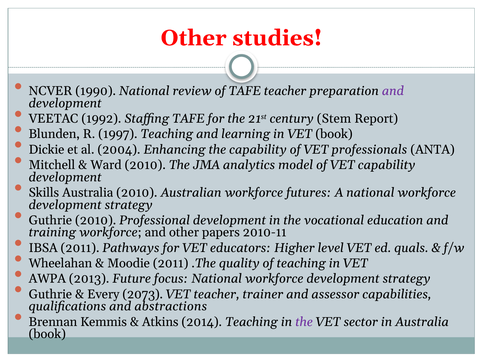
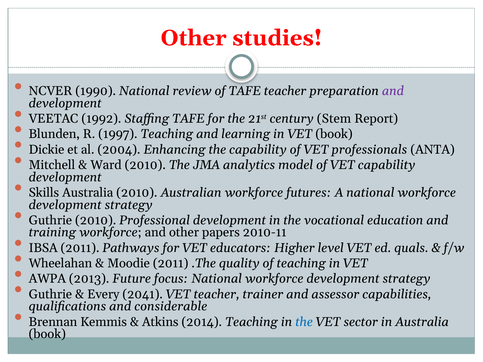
2073: 2073 -> 2041 (143, 294)
abstractions: abstractions -> considerable (171, 307)
the colour: purple -> blue (304, 322)
